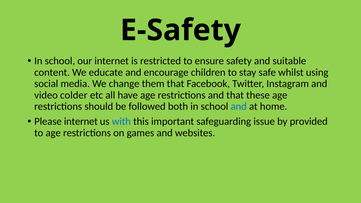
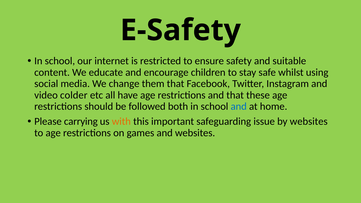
Please internet: internet -> carrying (81, 122)
with colour: blue -> orange (121, 122)
by provided: provided -> websites (309, 122)
